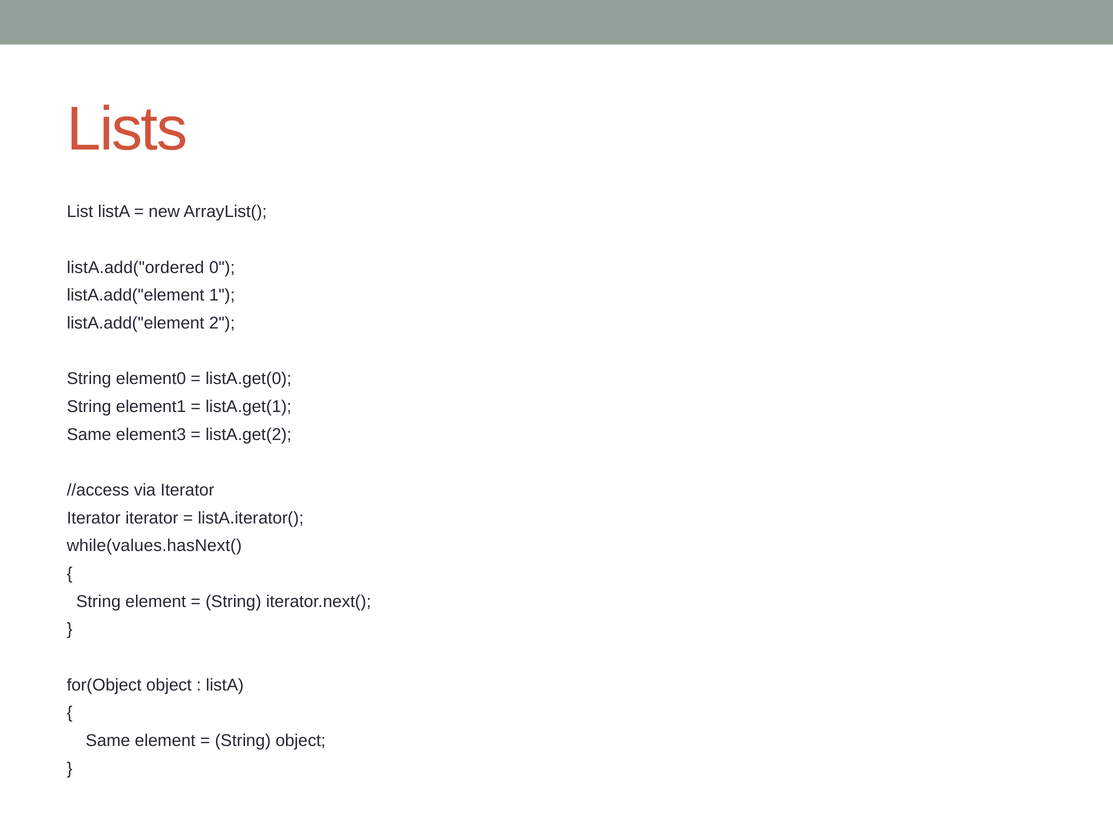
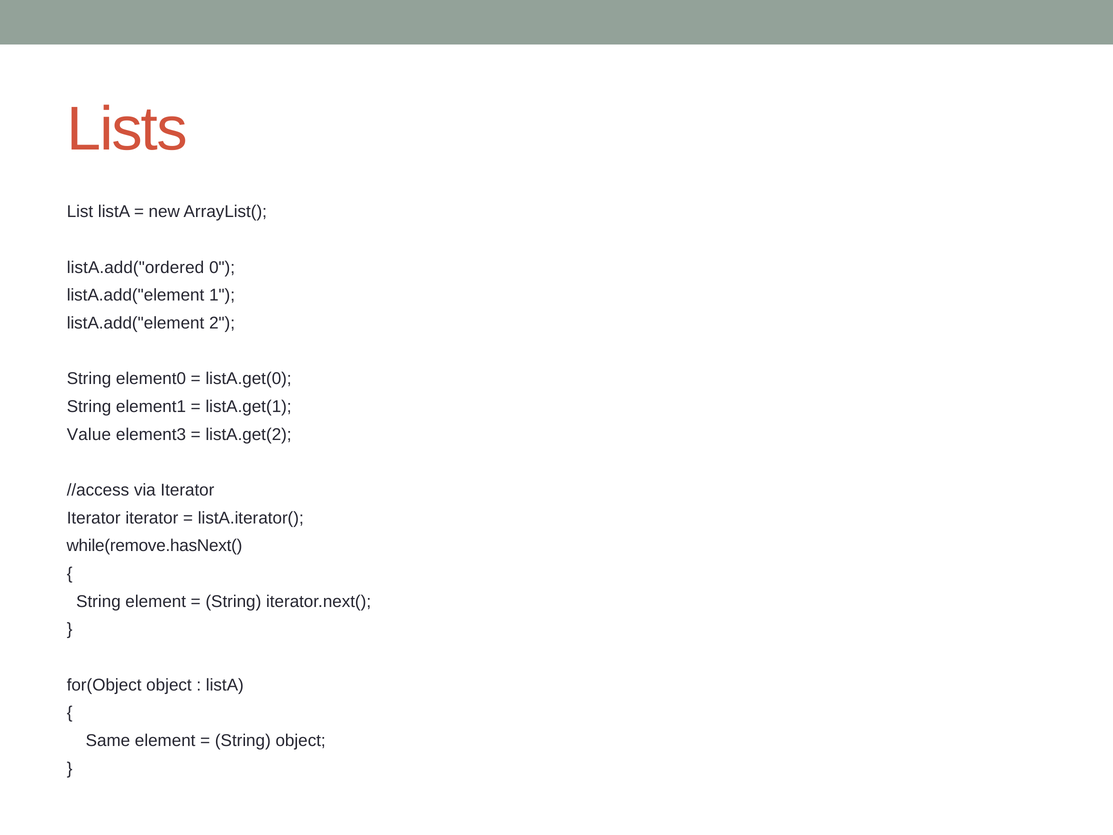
Same: Same -> Value (89, 434)
while(values.hasNext(: while(values.hasNext( -> while(remove.hasNext( (154, 546)
